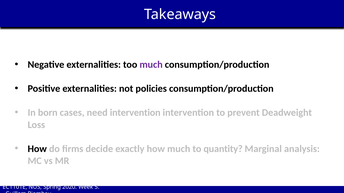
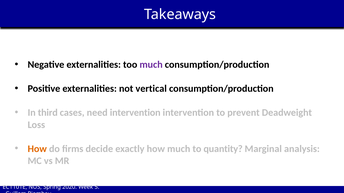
policies: policies -> vertical (151, 89)
born: born -> third (48, 113)
How colour: black -> orange (37, 149)
